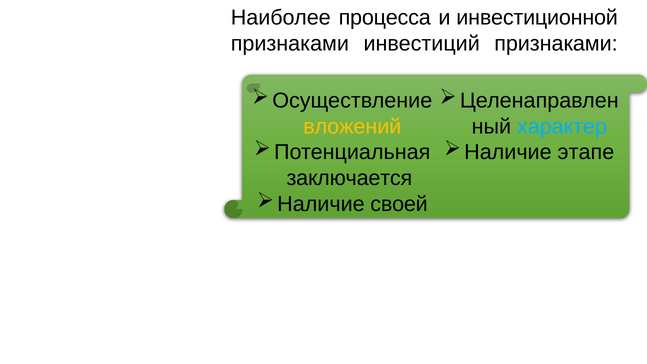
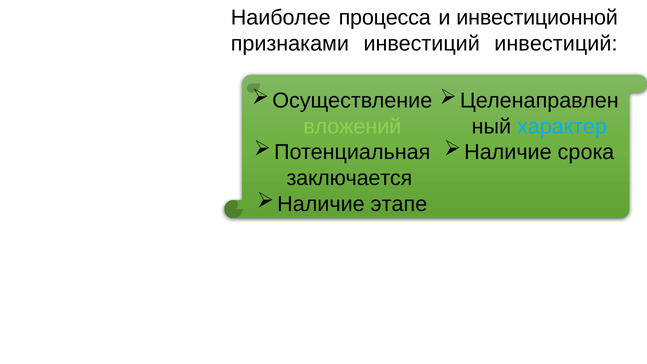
инвестиций признаками: признаками -> инвестиций (556, 43)
вложений colour: yellow -> light green (352, 126)
этапе: этапе -> срока (586, 152)
своей: своей -> этапе (399, 204)
